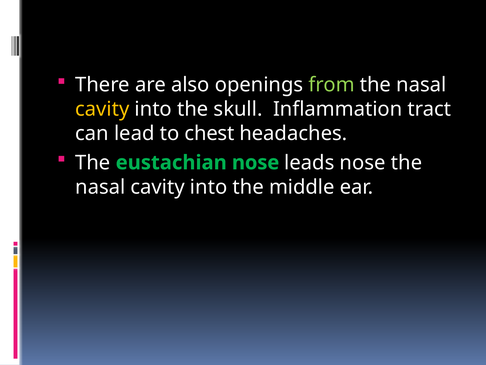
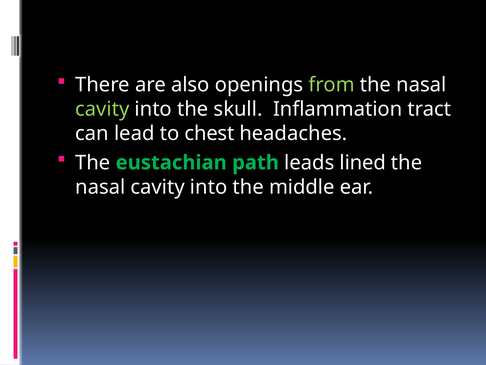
cavity colour: yellow -> light green (102, 109)
eustachian nose: nose -> path (256, 162)
leads nose: nose -> lined (363, 162)
